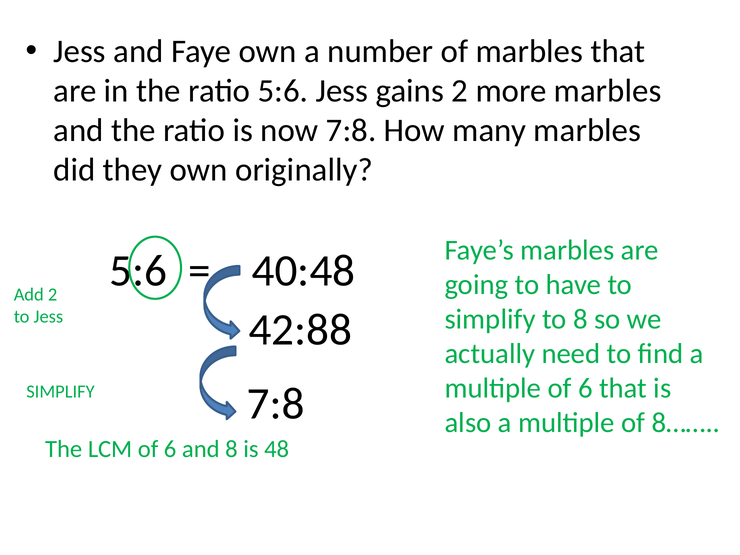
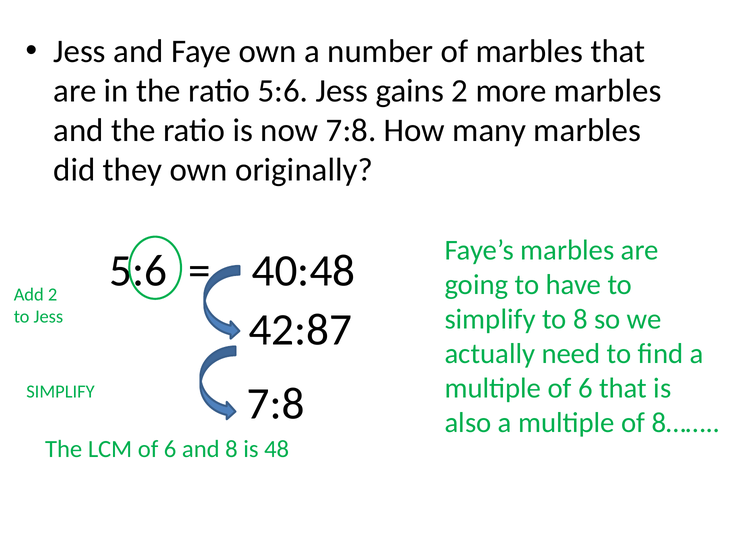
42:88: 42:88 -> 42:87 (300, 330)
